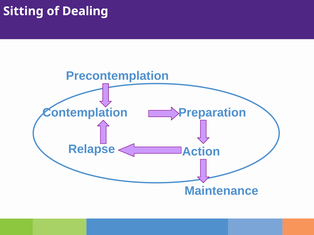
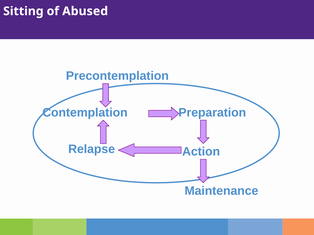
Dealing: Dealing -> Abused (85, 11)
